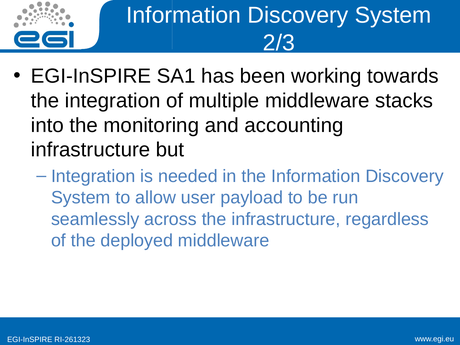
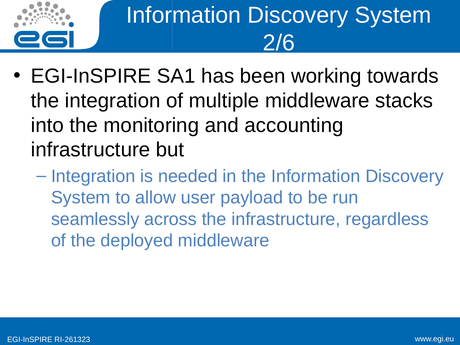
2/3: 2/3 -> 2/6 (279, 43)
